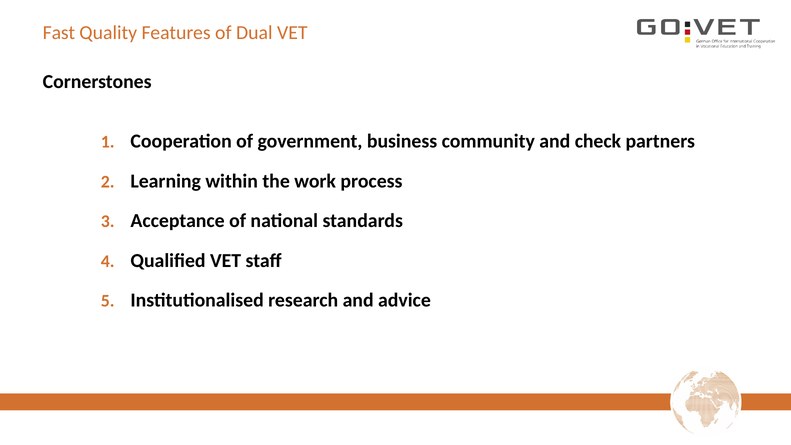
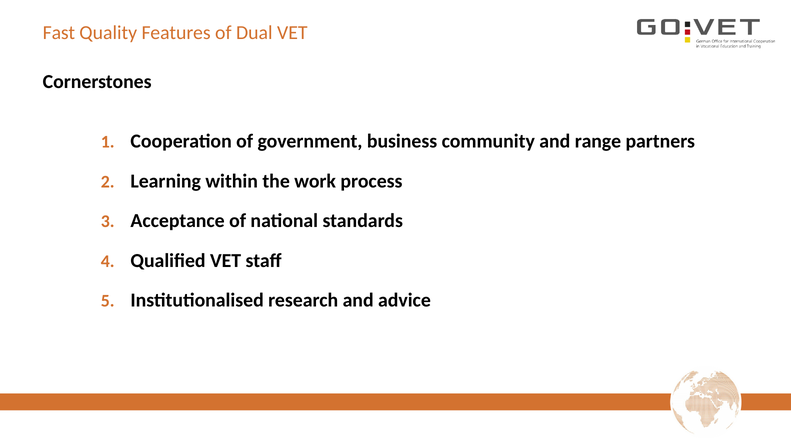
check: check -> range (598, 141)
